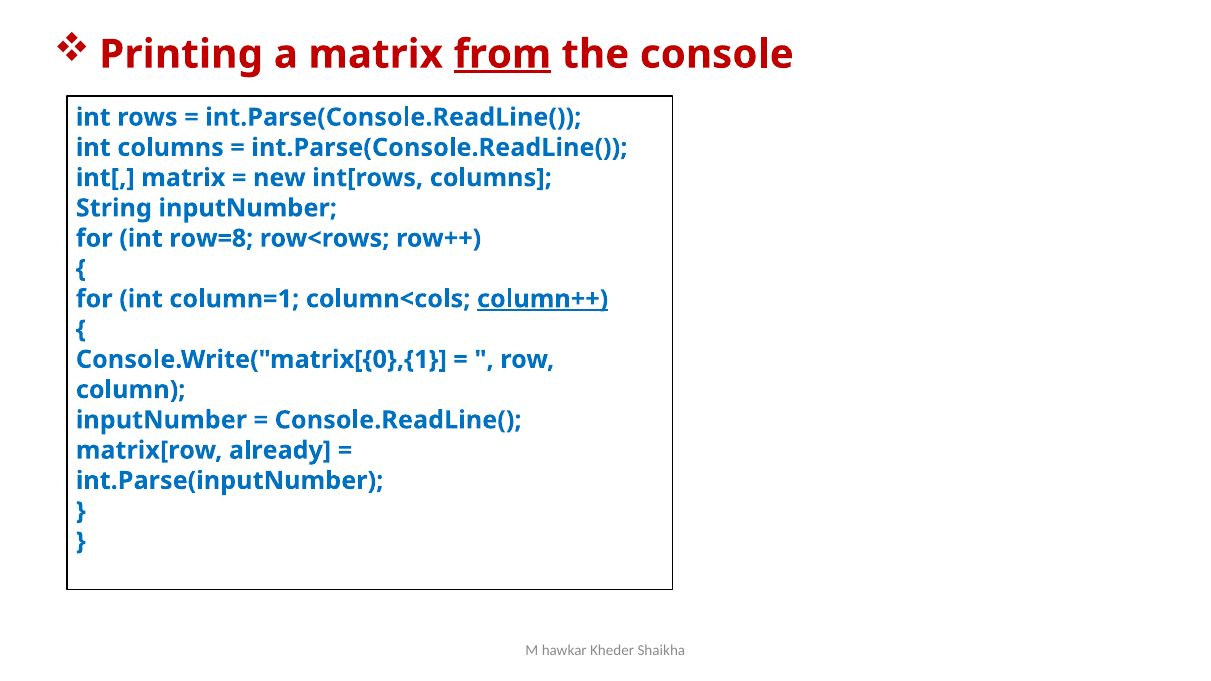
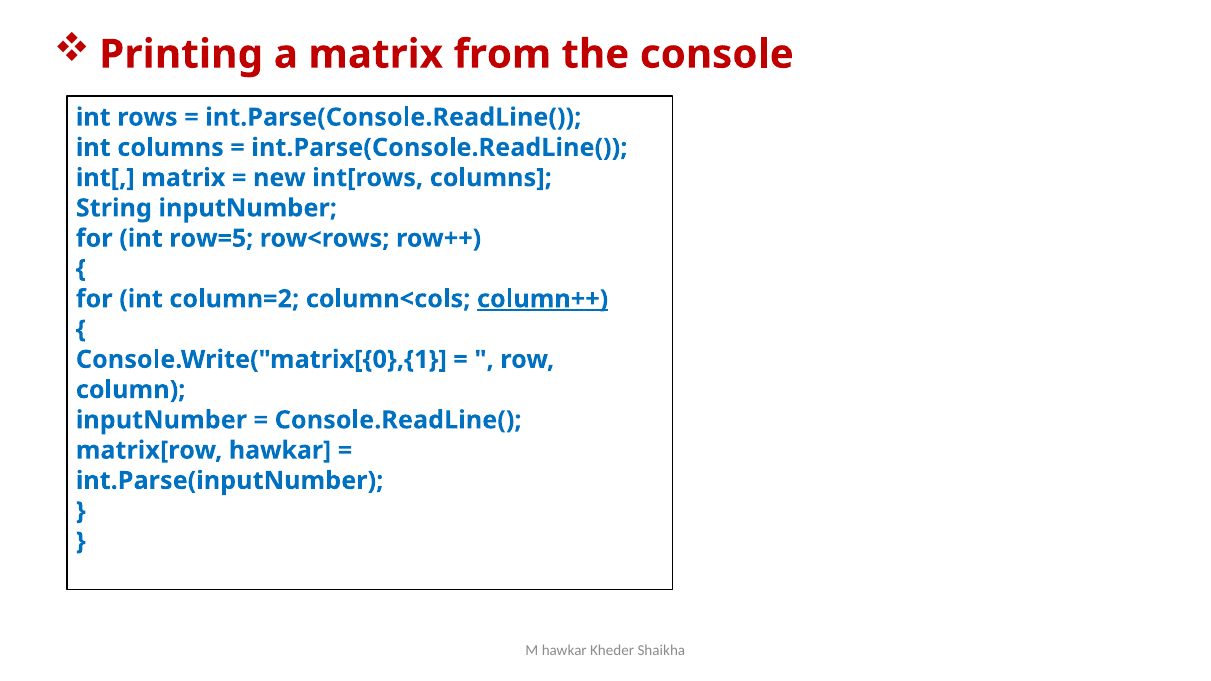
from underline: present -> none (502, 54)
row=8: row=8 -> row=5 (211, 238)
column=1: column=1 -> column=2 (234, 299)
matrix[row already: already -> hawkar (280, 450)
